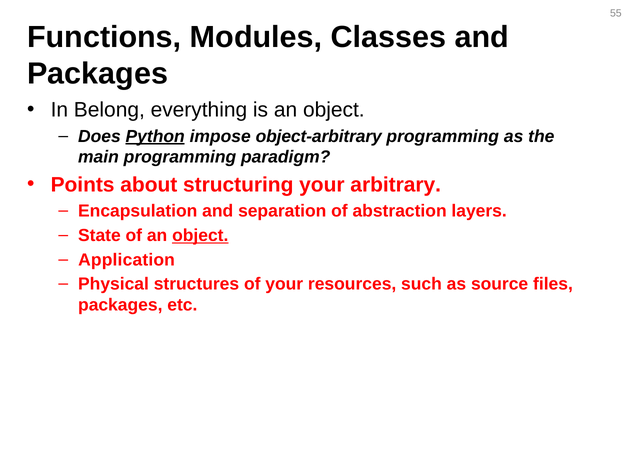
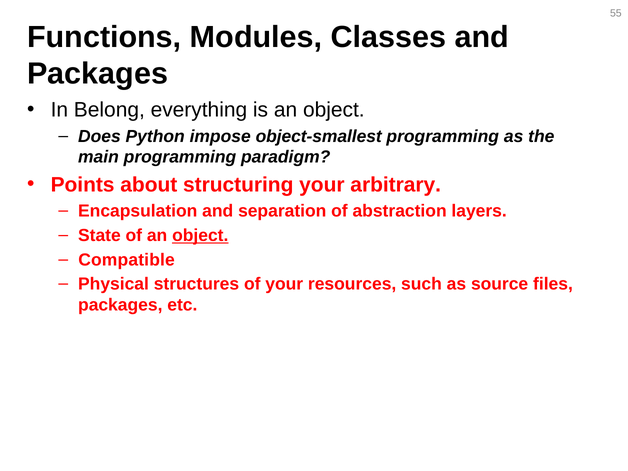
Python underline: present -> none (155, 136)
object-arbitrary: object-arbitrary -> object-smallest (319, 136)
Application: Application -> Compatible (127, 260)
